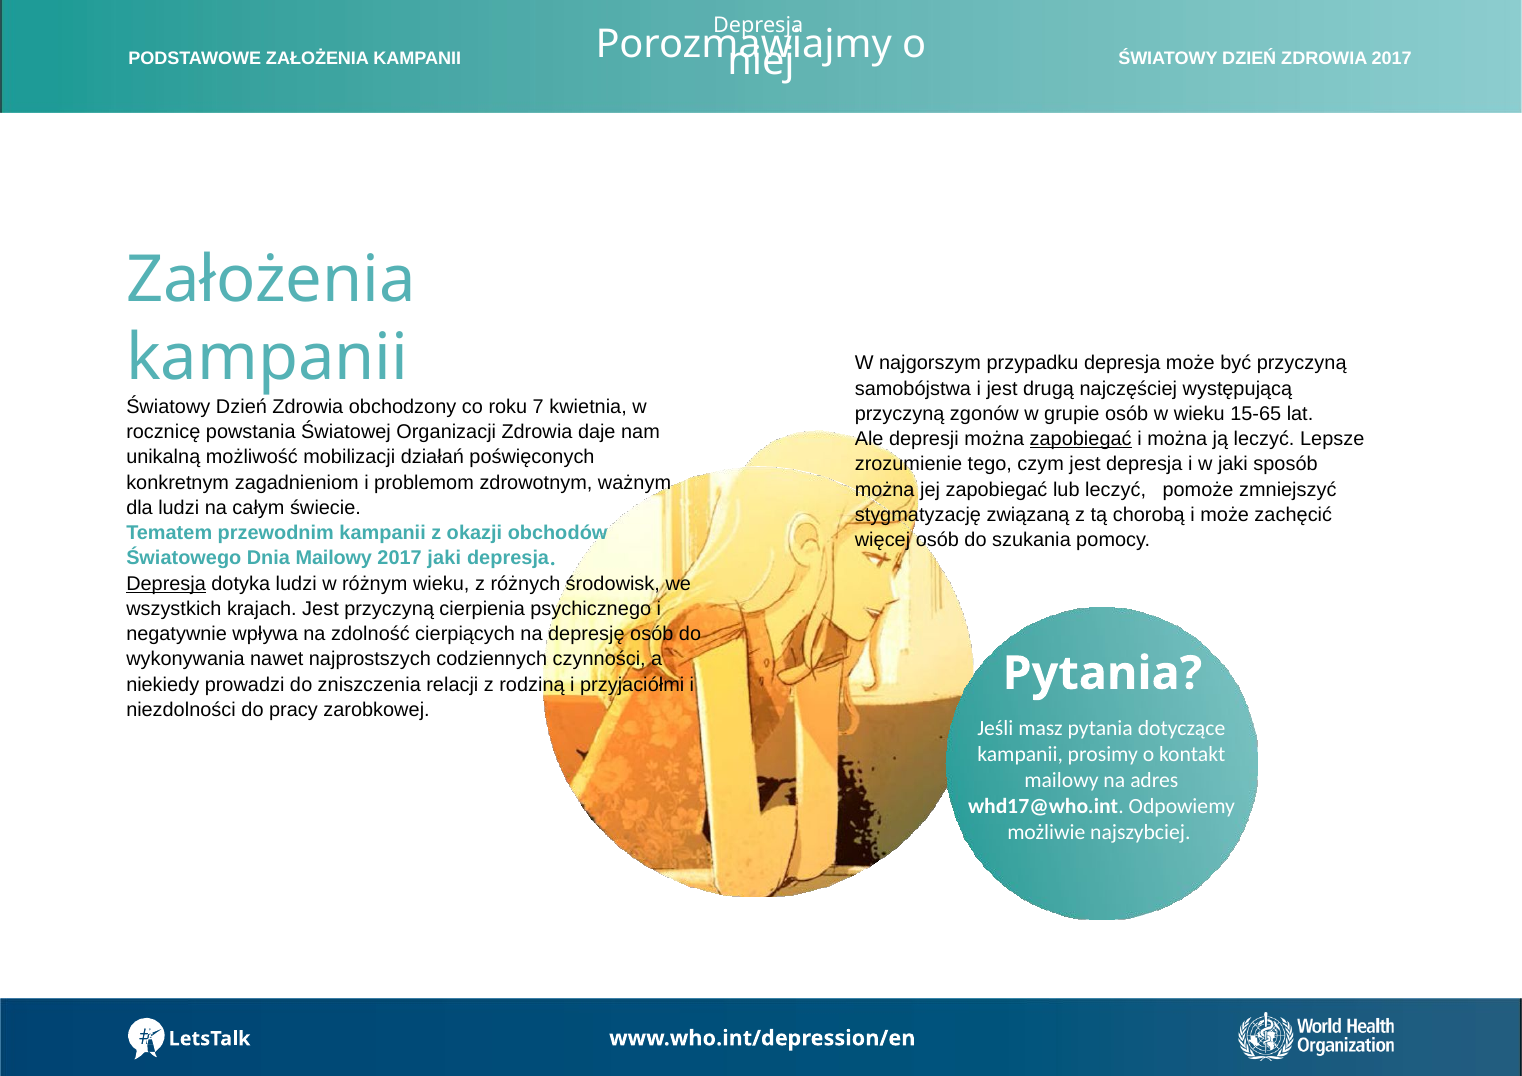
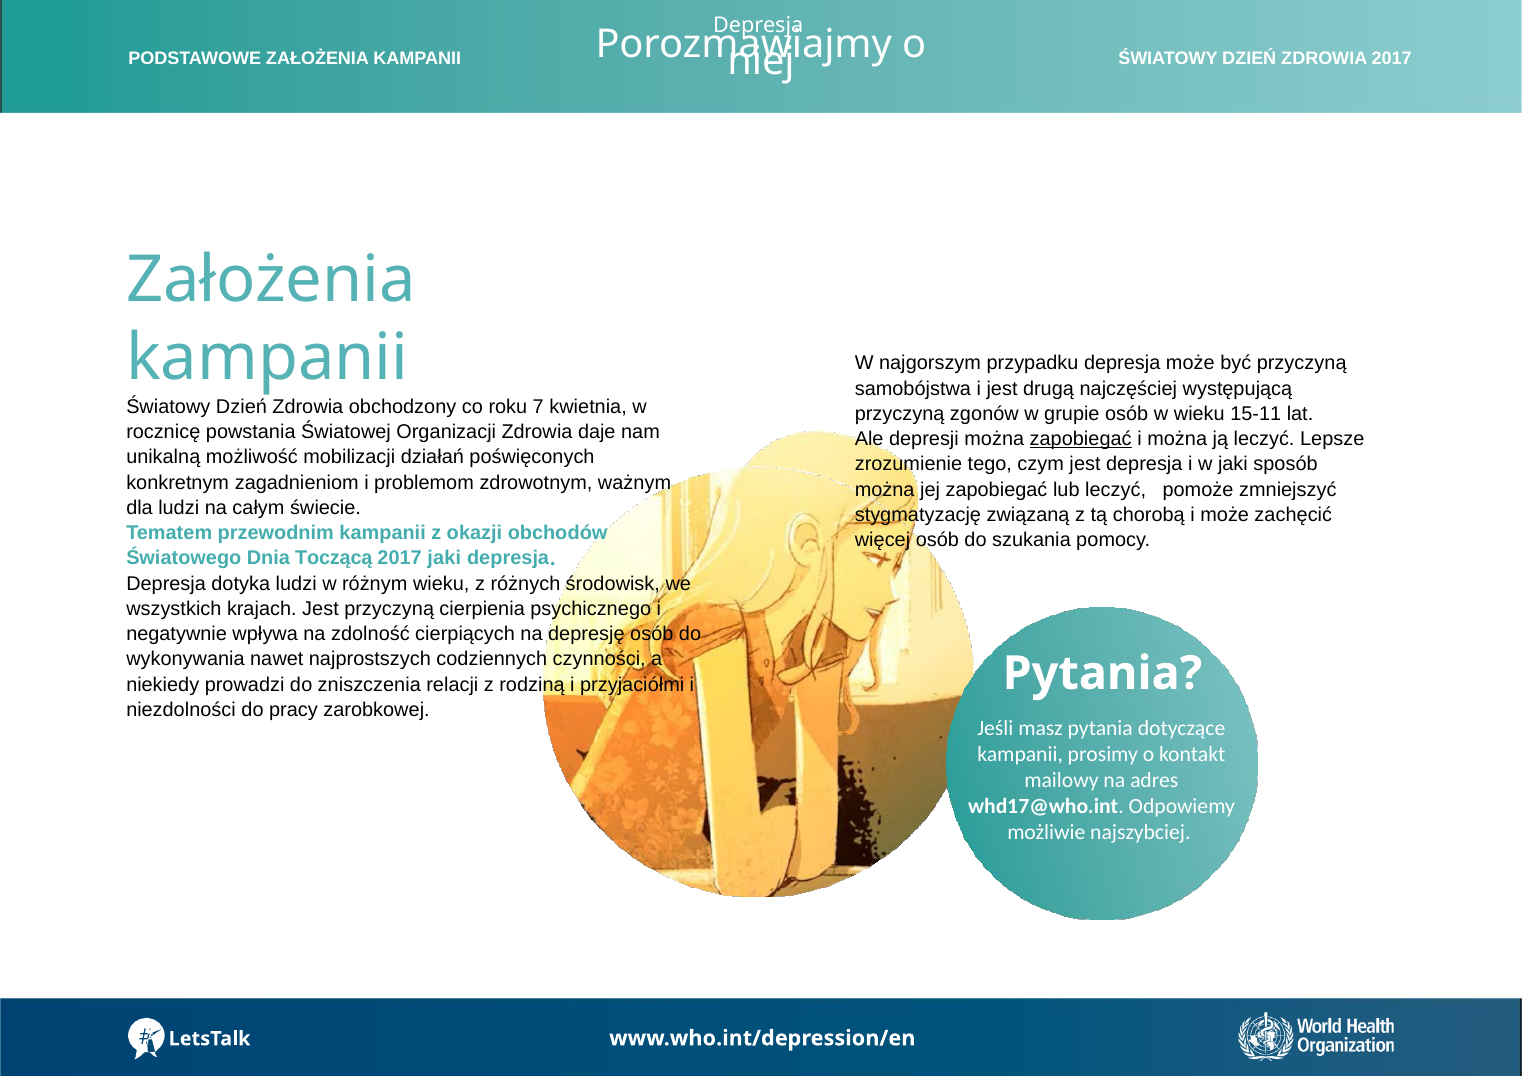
15-65: 15-65 -> 15-11 (1256, 414)
Dnia Mailowy: Mailowy -> Toczącą (334, 559)
Depresja underline: present -> none (166, 584)
